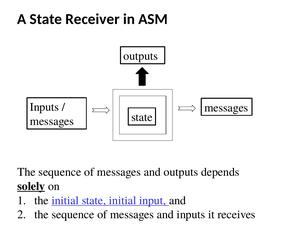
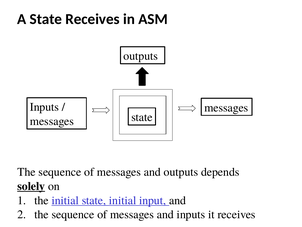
State Receiver: Receiver -> Receives (93, 19)
